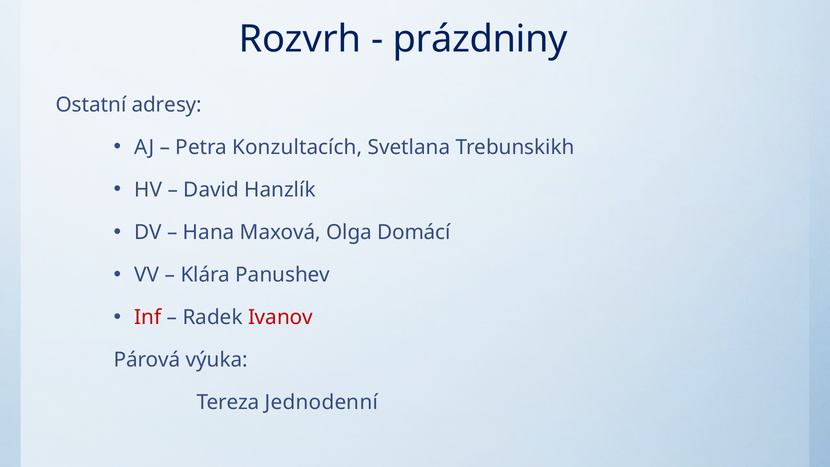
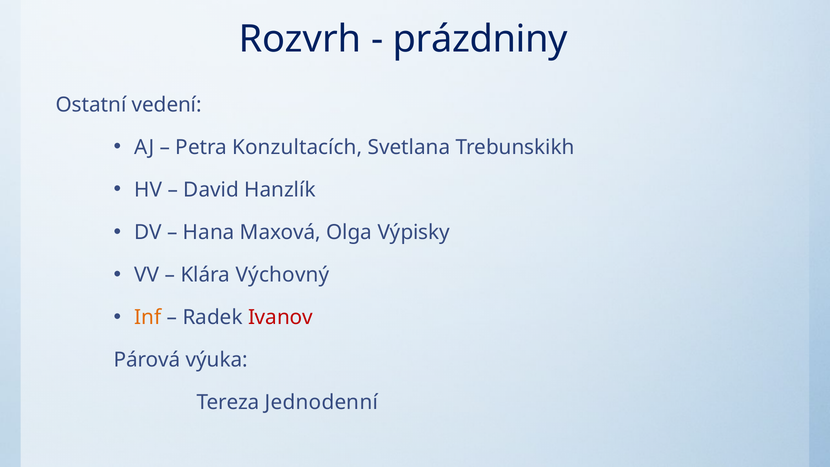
adresy: adresy -> vedení (167, 105)
Domácí: Domácí -> Výpisky (414, 232)
Panushev: Panushev -> Výchovný (283, 275)
Inf colour: red -> orange (148, 317)
